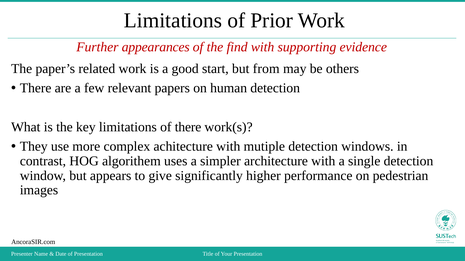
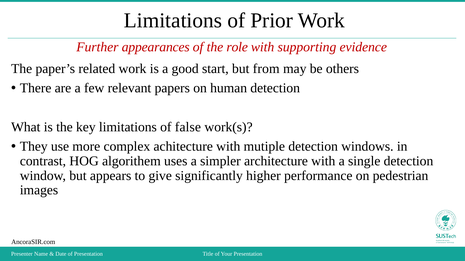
find: find -> role (237, 47)
of there: there -> false (188, 127)
